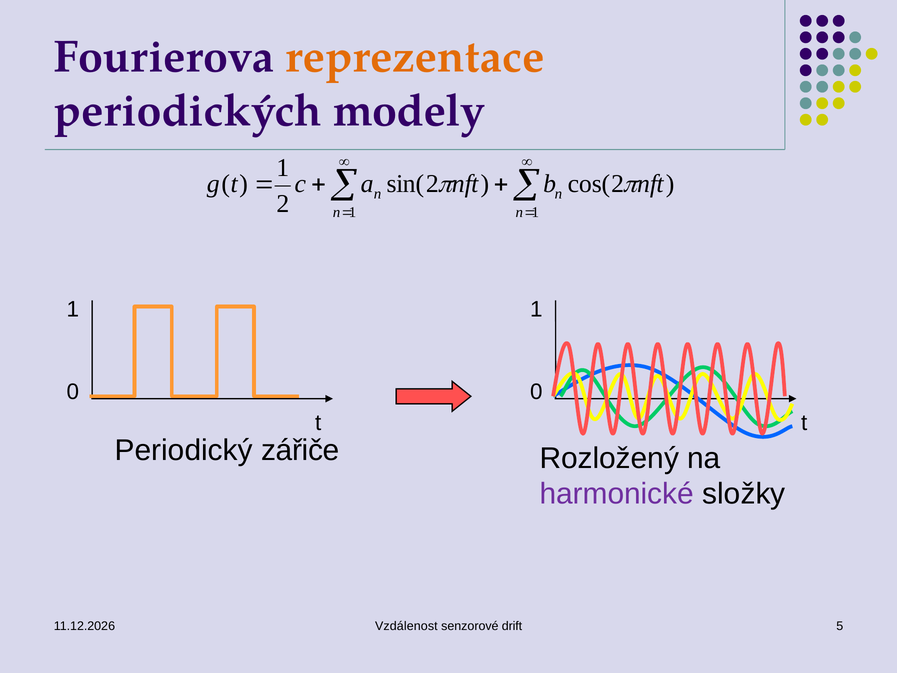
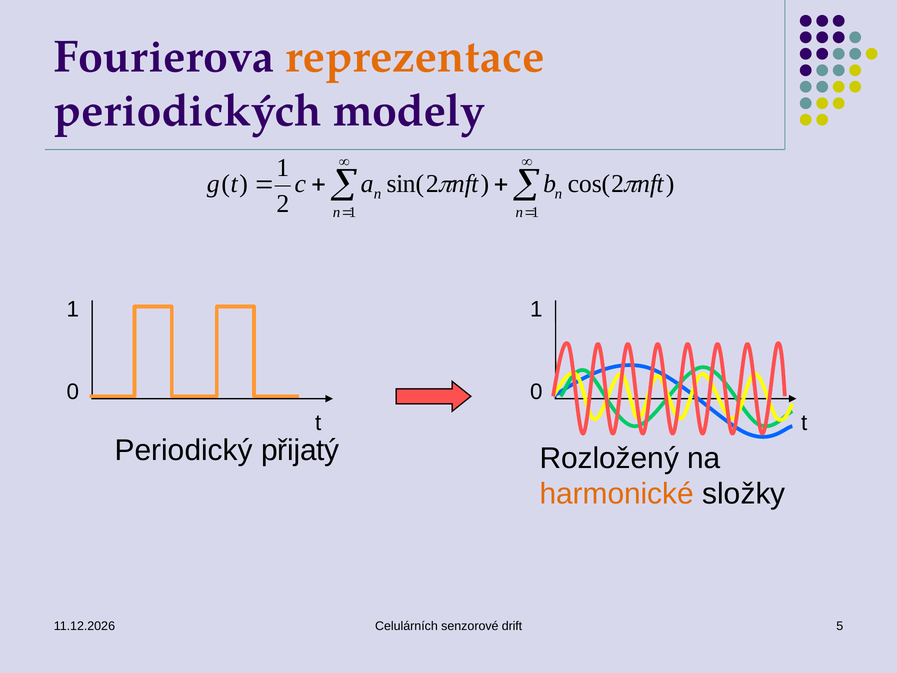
zářiče: zářiče -> přijatý (300, 450)
harmonické colour: purple -> orange (617, 494)
Vzdálenost: Vzdálenost -> Celulárních (406, 626)
